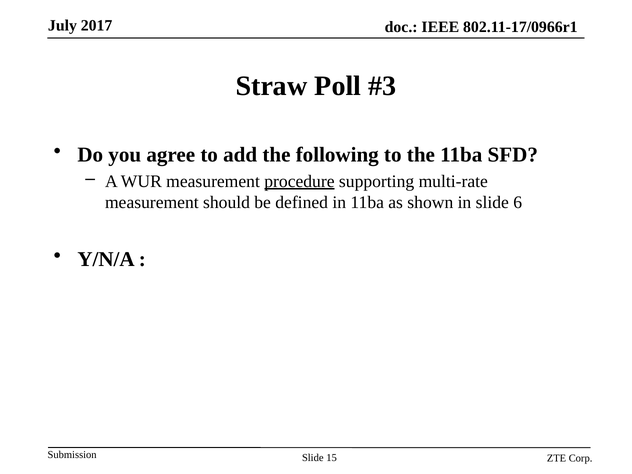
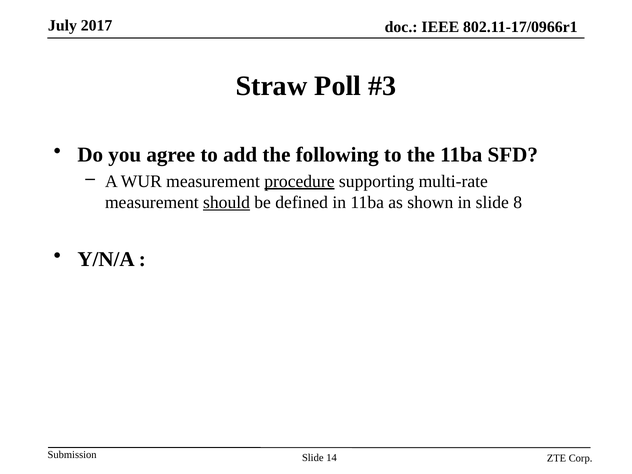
should underline: none -> present (227, 202)
6: 6 -> 8 (518, 202)
15: 15 -> 14 (332, 458)
